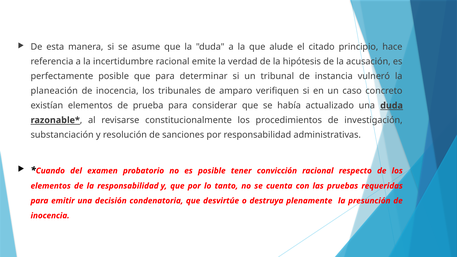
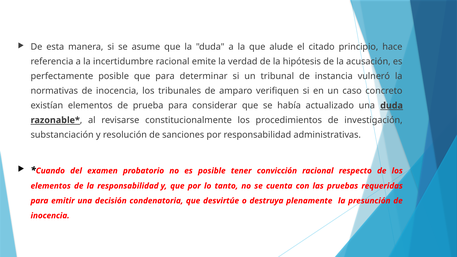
planeación: planeación -> normativas (54, 91)
